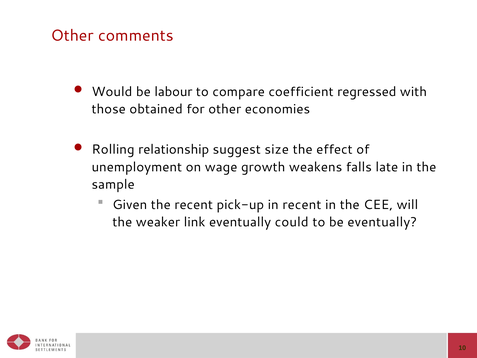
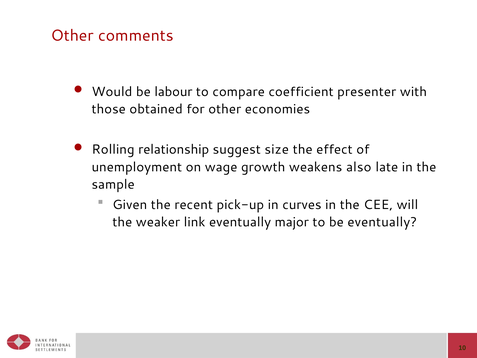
regressed: regressed -> presenter (367, 92)
falls: falls -> also (359, 167)
in recent: recent -> curves (302, 205)
could: could -> major (292, 222)
